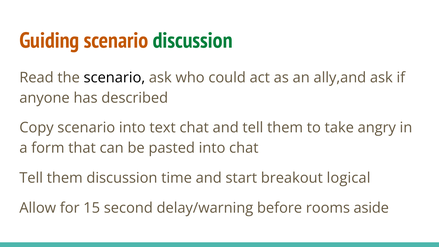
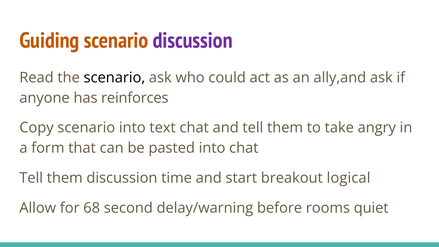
discussion colour: green -> purple (193, 40)
described: described -> reinforces (135, 98)
15: 15 -> 68 (92, 208)
aside: aside -> quiet (371, 208)
